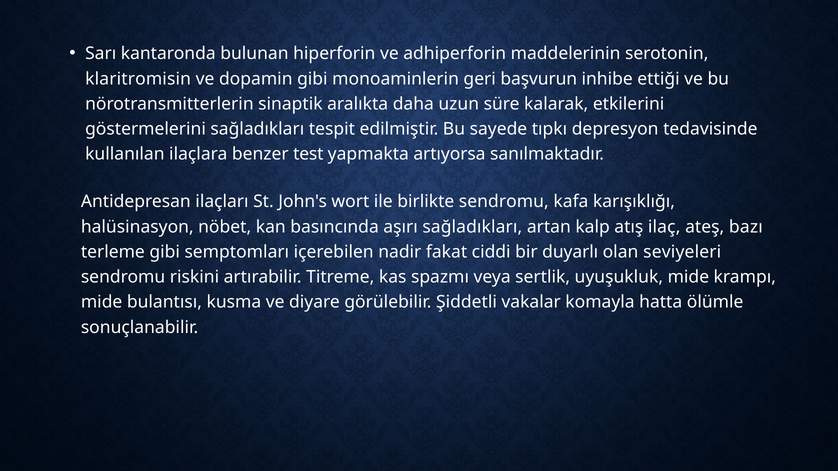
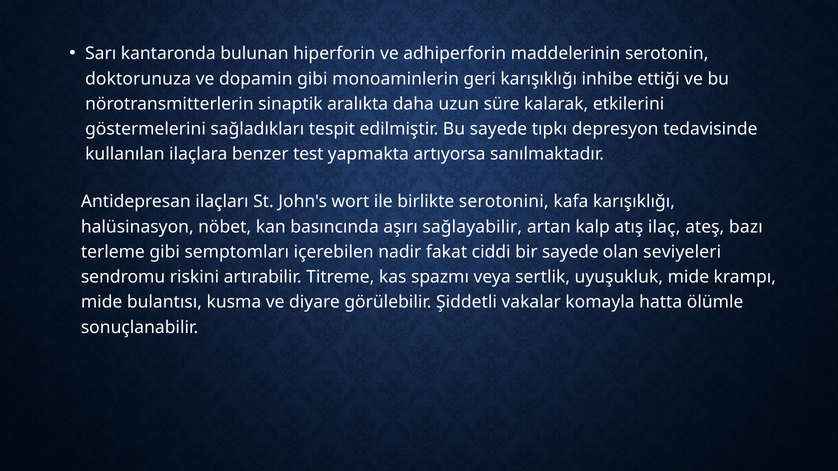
klaritromisin: klaritromisin -> doktorunuza (138, 79)
geri başvurun: başvurun -> karışıklığı (539, 79)
birlikte sendromu: sendromu -> serotonini (504, 202)
aşırı sağladıkları: sağladıkları -> sağlayabilir (472, 227)
bir duyarlı: duyarlı -> sayede (570, 252)
